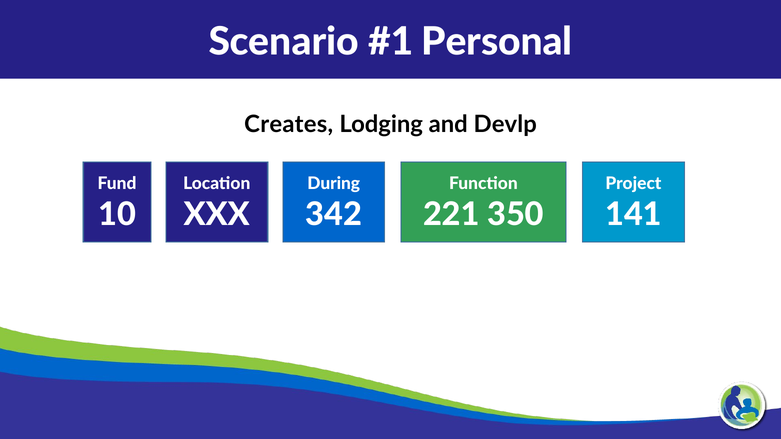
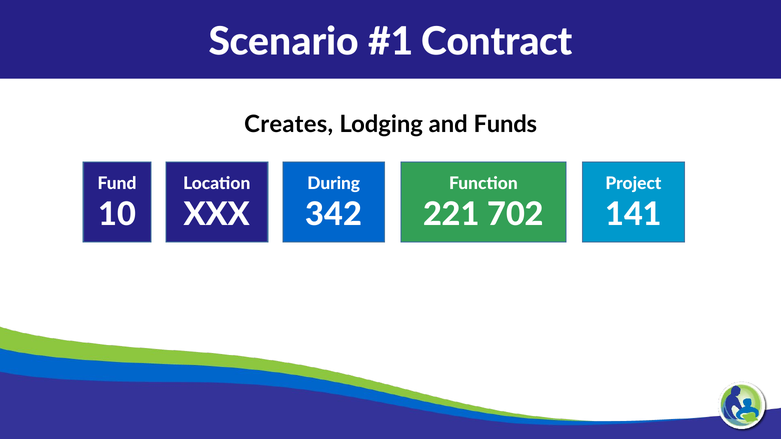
Personal: Personal -> Contract (497, 42)
Devlp: Devlp -> Funds (505, 125)
350: 350 -> 702 (516, 215)
